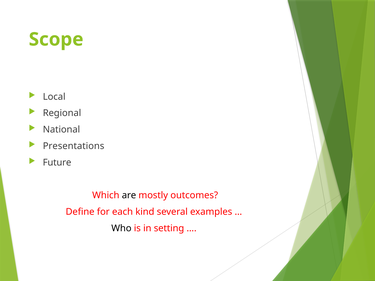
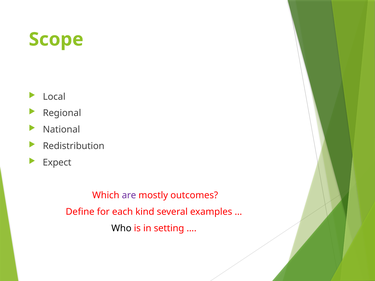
Presentations: Presentations -> Redistribution (74, 146)
Future: Future -> Expect (57, 163)
are colour: black -> purple (129, 196)
